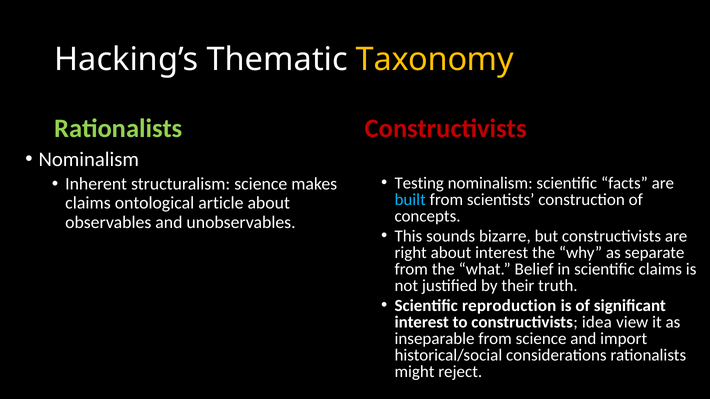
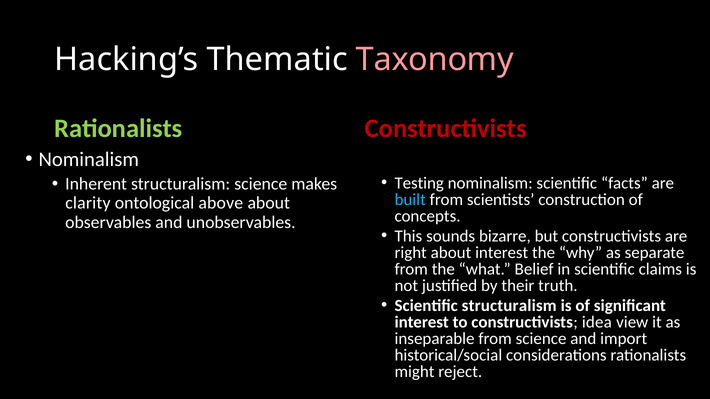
Taxonomy colour: yellow -> pink (435, 60)
claims: claims -> clarity (88, 203)
article: article -> above (221, 203)
Scientific reproduction: reproduction -> structuralism (509, 306)
